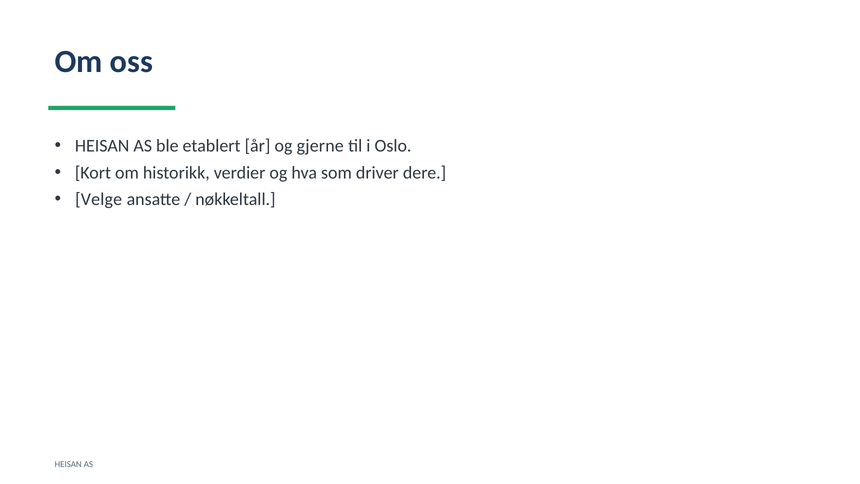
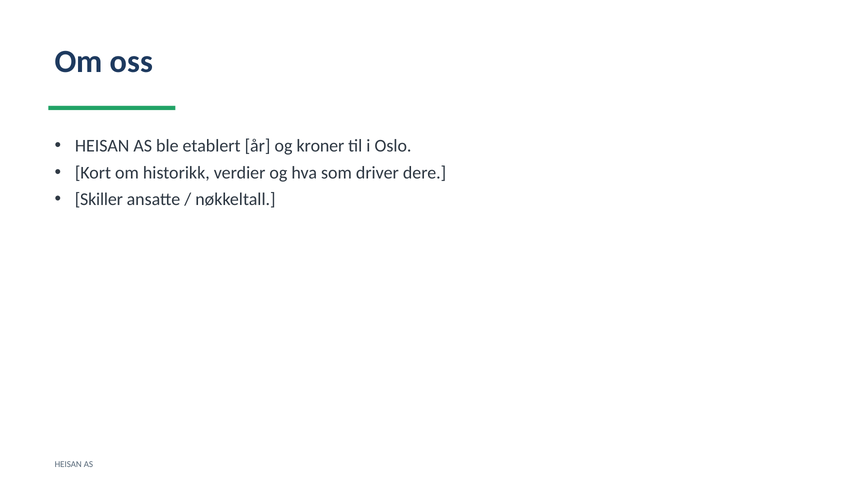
gjerne: gjerne -> kroner (320, 146)
Velge: Velge -> Skiller (99, 199)
